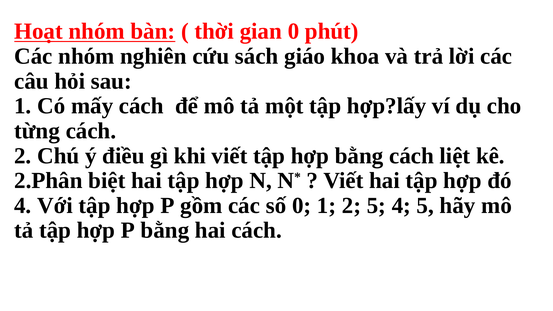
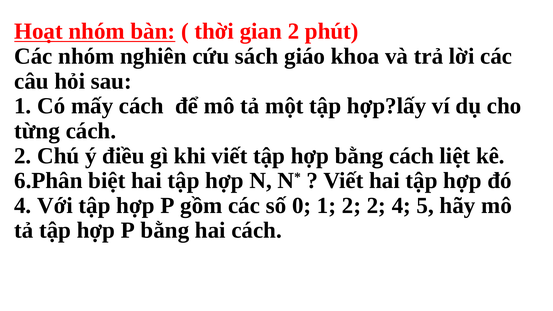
gian 0: 0 -> 2 (293, 31)
2.Phân: 2.Phân -> 6.Phân (48, 181)
2 5: 5 -> 2 (376, 206)
